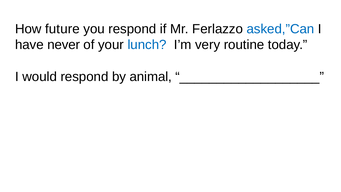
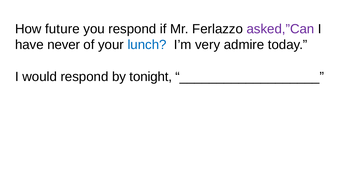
asked,”Can colour: blue -> purple (280, 29)
routine: routine -> admire (244, 45)
animal: animal -> tonight (151, 77)
